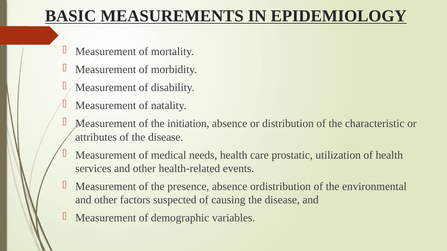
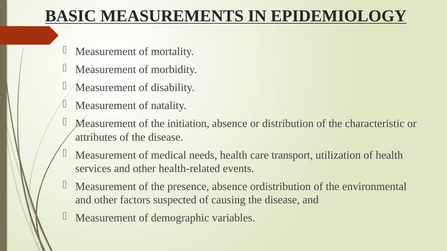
prostatic: prostatic -> transport (292, 155)
